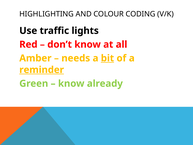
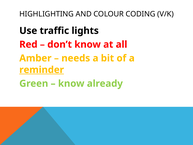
bit underline: present -> none (107, 58)
